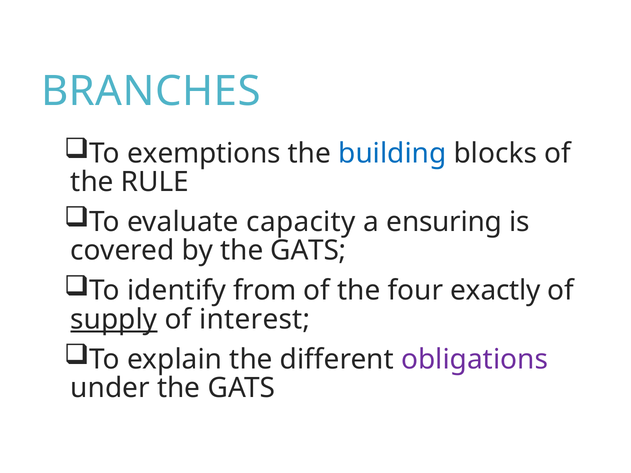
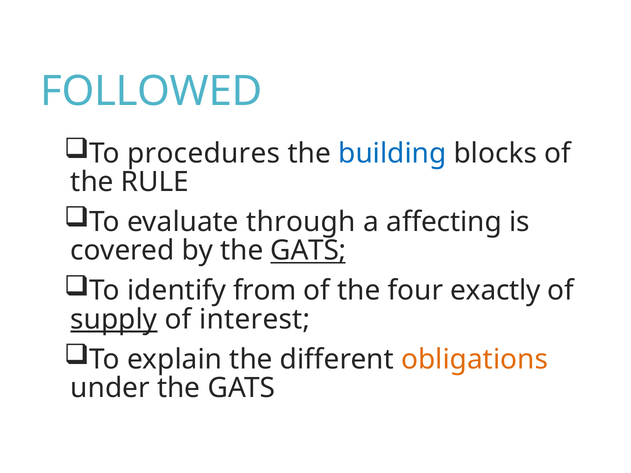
BRANCHES: BRANCHES -> FOLLOWED (151, 91)
exemptions: exemptions -> procedures (204, 154)
capacity: capacity -> through (301, 222)
ensuring: ensuring -> affecting (444, 222)
GATS underline: none -> present (308, 251)
obligations colour: purple -> orange (475, 360)
